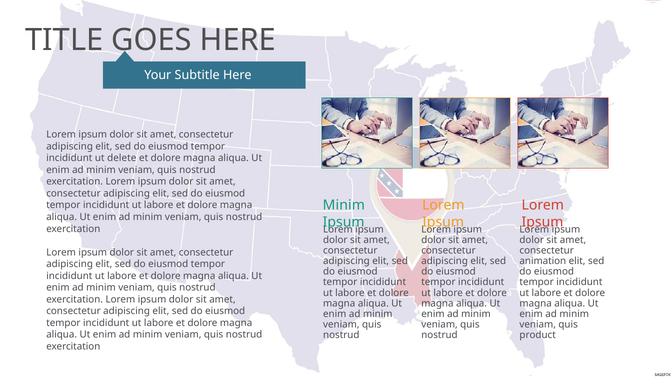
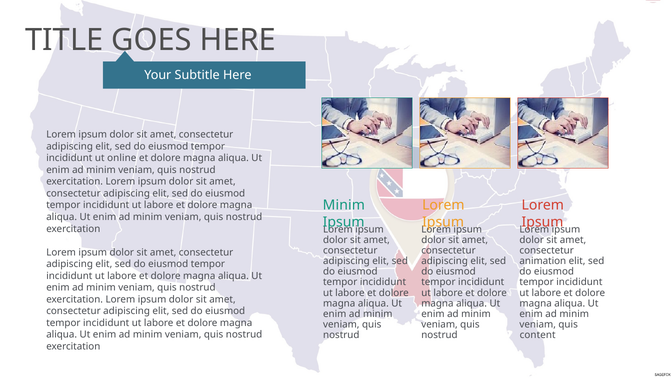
delete: delete -> online (122, 158)
product: product -> content (538, 335)
